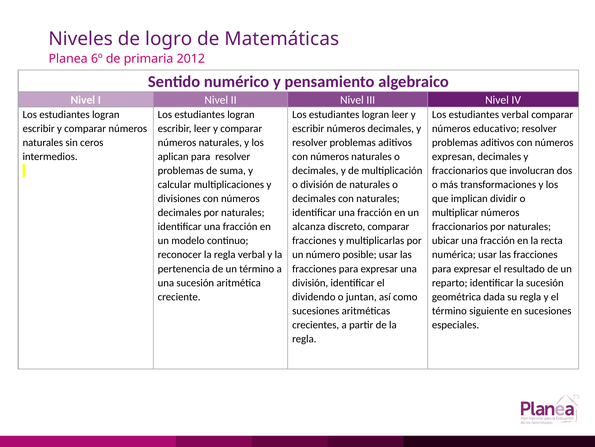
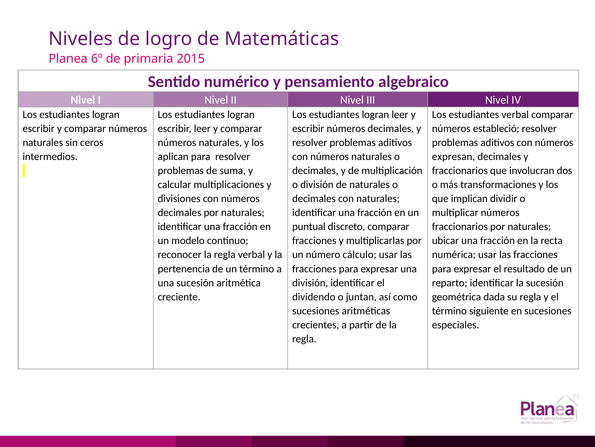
2012: 2012 -> 2015 (191, 59)
educativo: educativo -> estableció (496, 128)
alcanza: alcanza -> puntual (309, 226)
posible: posible -> cálculo (360, 254)
